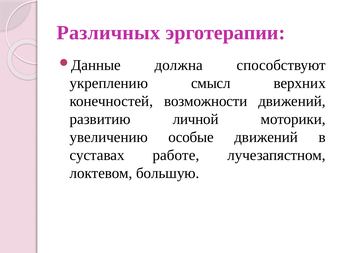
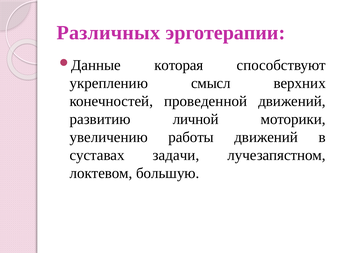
должна: должна -> которая (179, 65)
возможности: возможности -> проведенной (206, 101)
особые: особые -> работы (191, 137)
работе: работе -> задачи (176, 155)
